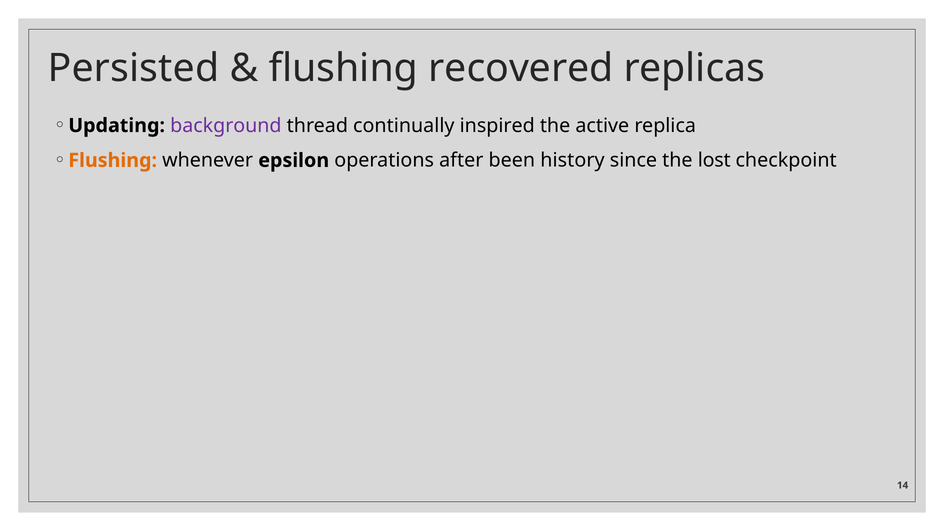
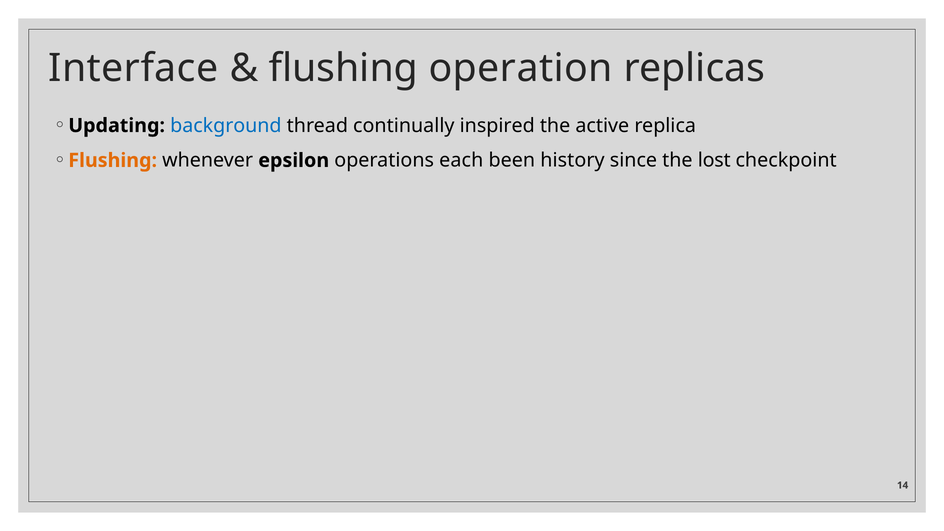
Persisted: Persisted -> Interface (133, 68)
recovered: recovered -> operation (521, 68)
background colour: purple -> blue (226, 126)
after: after -> each (461, 160)
